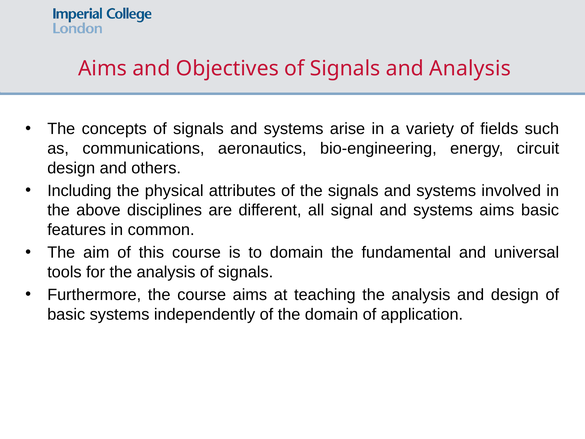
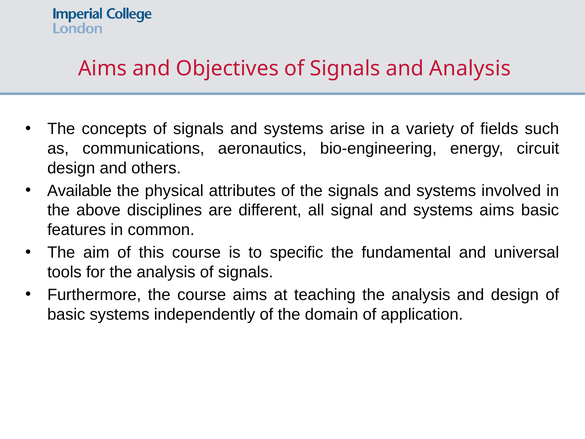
Including: Including -> Available (79, 191)
to domain: domain -> specific (297, 252)
